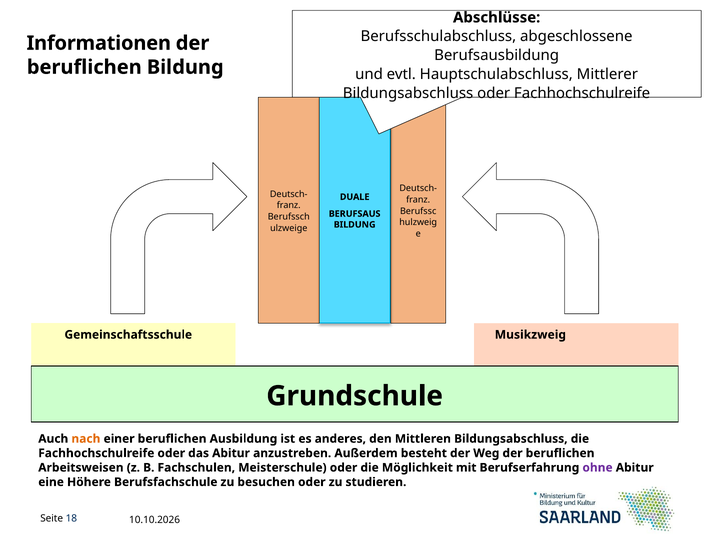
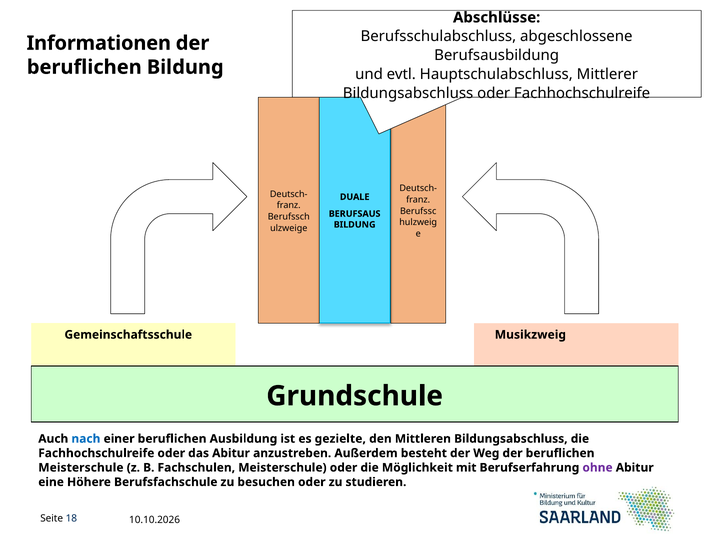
nach colour: orange -> blue (86, 439)
anderes: anderes -> gezielte (340, 439)
Arbeitsweisen: Arbeitsweisen -> Meisterschule (81, 467)
